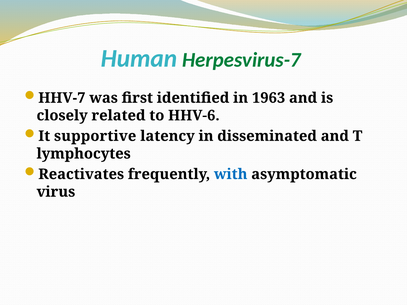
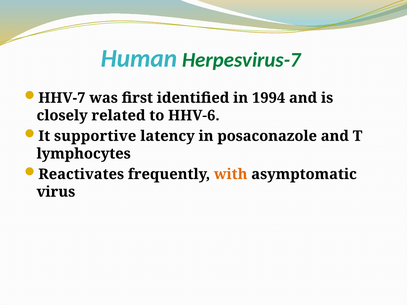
1963: 1963 -> 1994 (269, 98)
disseminated: disseminated -> posaconazole (267, 136)
with colour: blue -> orange (231, 174)
